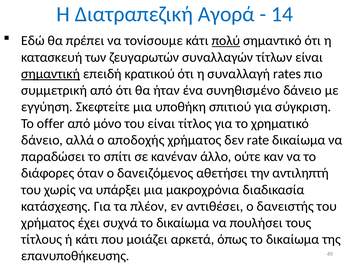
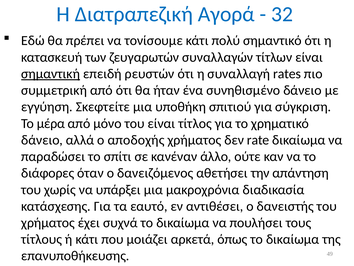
14: 14 -> 32 (282, 14)
πολύ underline: present -> none (226, 41)
κρατικού: κρατικού -> ρευστών (150, 74)
offer: offer -> μέρα (51, 123)
αντιληπτή: αντιληπτή -> απάντηση (301, 173)
πλέον: πλέον -> εαυτό (149, 206)
